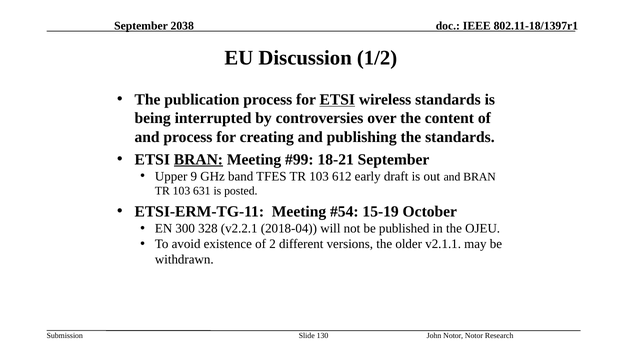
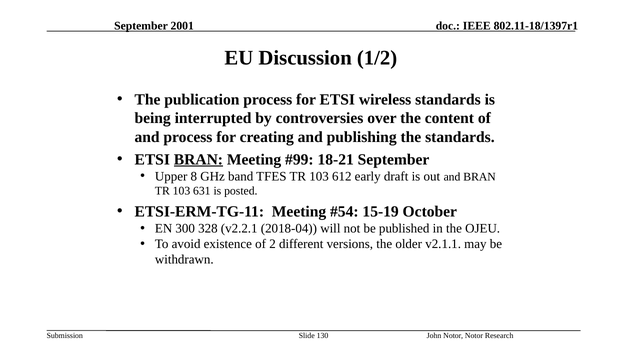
2038: 2038 -> 2001 (182, 26)
ETSI underline: present -> none (337, 100)
9: 9 -> 8 (194, 176)
